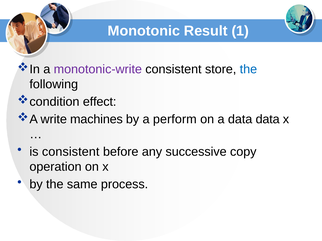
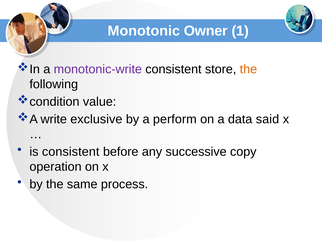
Result: Result -> Owner (206, 31)
the colour: blue -> orange (248, 69)
effect: effect -> value (100, 102)
machines: machines -> exclusive (96, 119)
data data: data -> said (267, 119)
